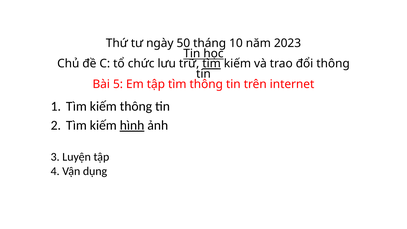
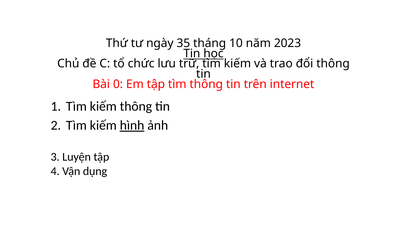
50: 50 -> 35 (183, 43)
tìm underline: present -> none (212, 64)
5: 5 -> 0 (118, 84)
